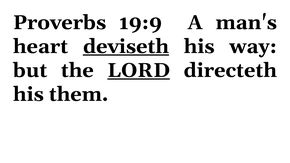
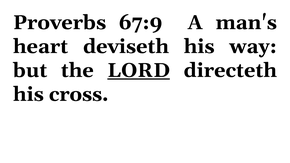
19:9: 19:9 -> 67:9 (141, 23)
deviseth underline: present -> none (126, 47)
them: them -> cross (79, 94)
